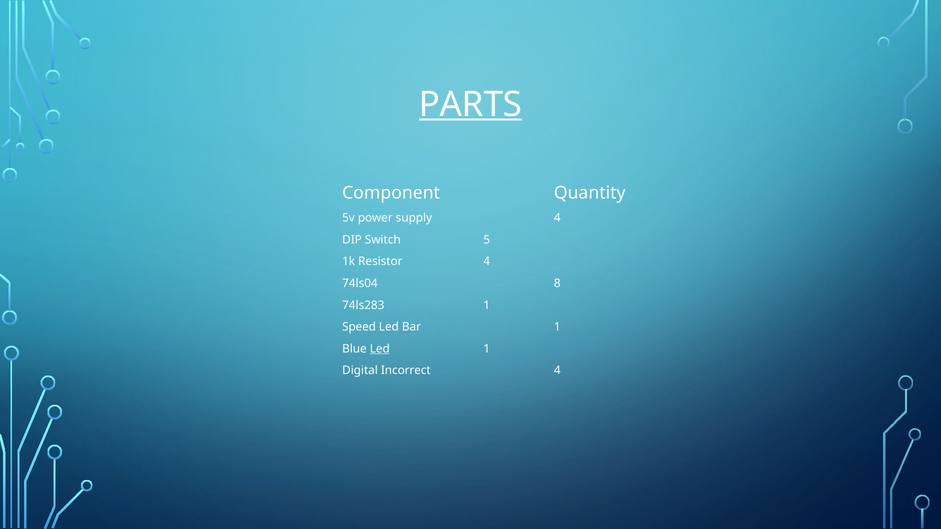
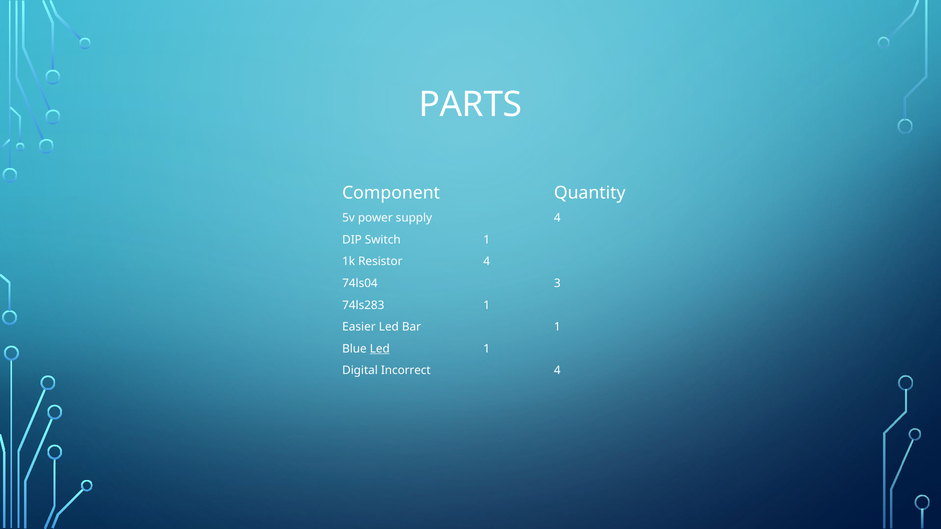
PARTS underline: present -> none (471, 105)
Switch 5: 5 -> 1 (487, 240)
8: 8 -> 3 (557, 284)
Speed: Speed -> Easier (359, 327)
